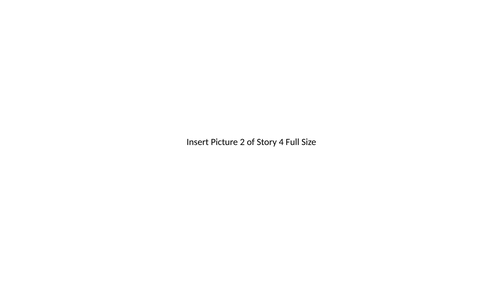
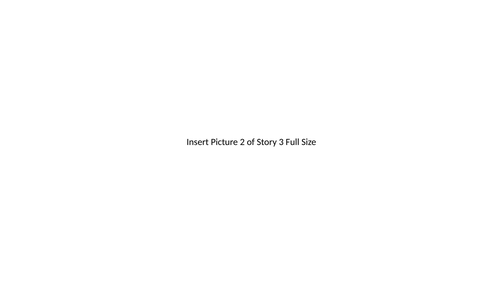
4: 4 -> 3 (281, 142)
